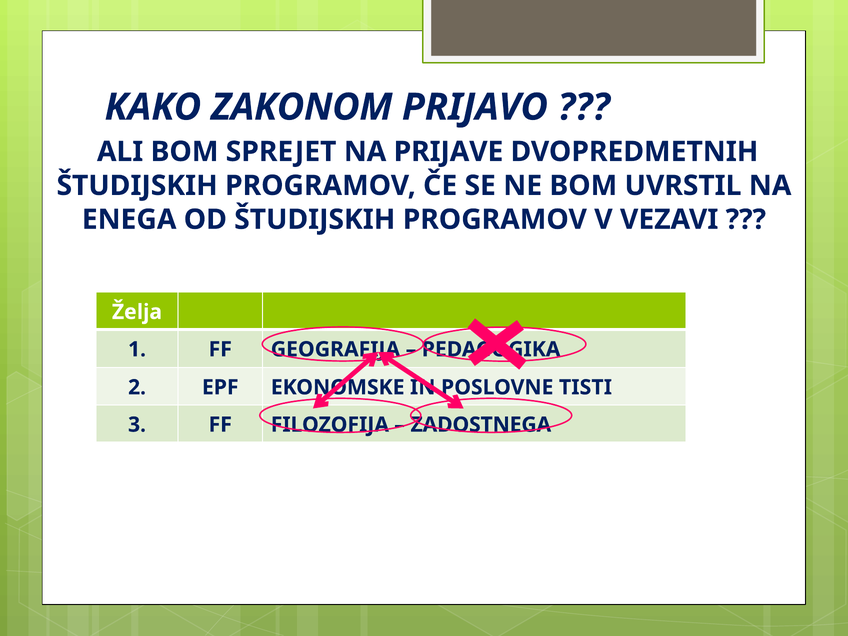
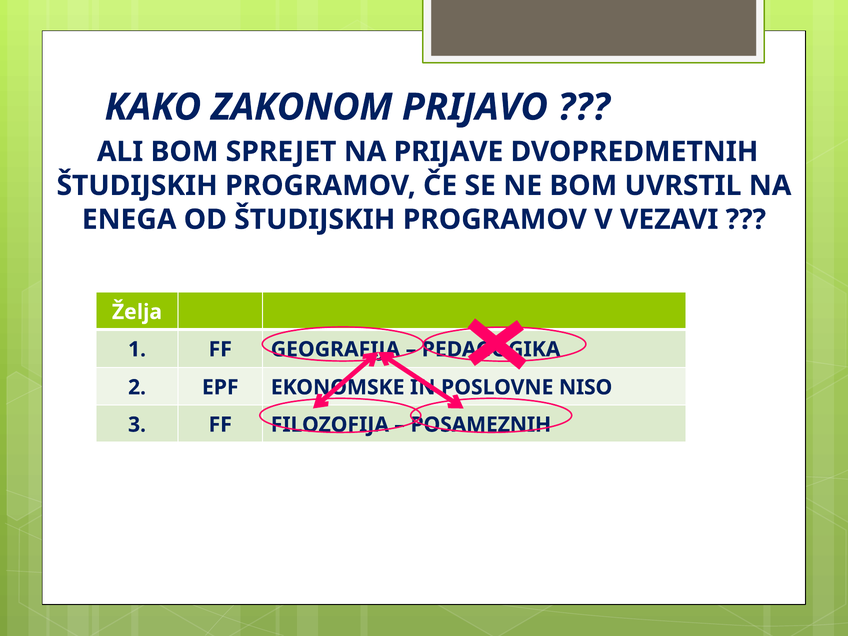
TISTI: TISTI -> NISO (586, 387)
ZADOSTNEGA: ZADOSTNEGA -> POSAMEZNIH (481, 425)
